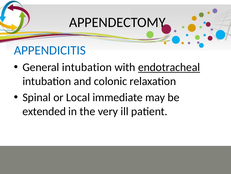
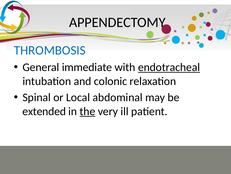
APPENDICITIS: APPENDICITIS -> THROMBOSIS (50, 50)
General intubation: intubation -> immediate (87, 67)
immediate: immediate -> abdominal (118, 97)
the underline: none -> present (87, 111)
